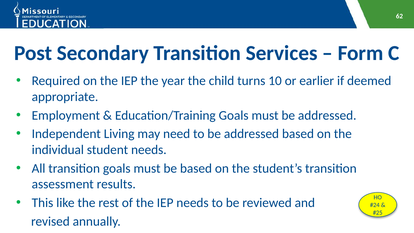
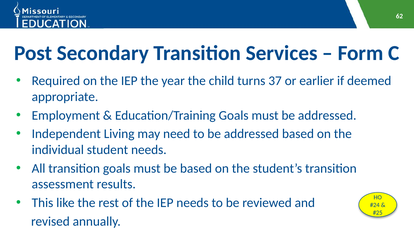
10: 10 -> 37 (275, 81)
